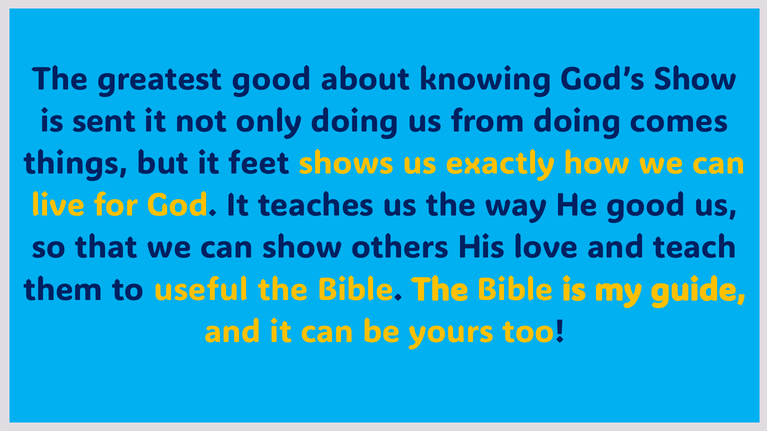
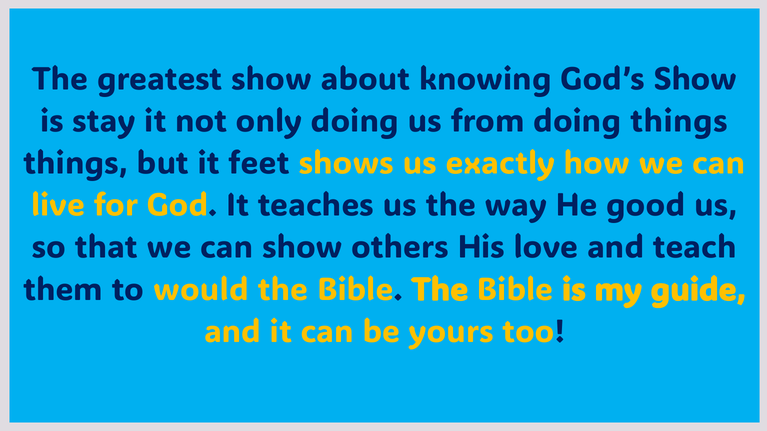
greatest good: good -> show (272, 79)
sent: sent -> stay (104, 121)
doing comes: comes -> things (679, 121)
useful: useful -> would (201, 290)
